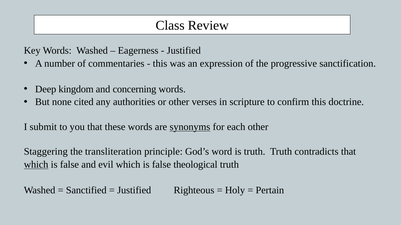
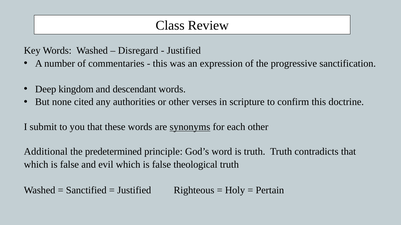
Eagerness: Eagerness -> Disregard (138, 51)
concerning: concerning -> descendant (134, 89)
Staggering: Staggering -> Additional (46, 152)
transliteration: transliteration -> predetermined (113, 152)
which underline: present -> none (36, 165)
